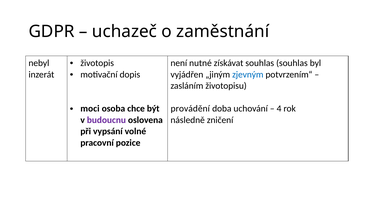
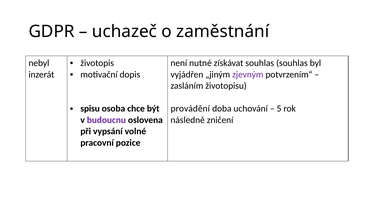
zjevným colour: blue -> purple (248, 75)
moci: moci -> spisu (90, 109)
4: 4 -> 5 (279, 109)
